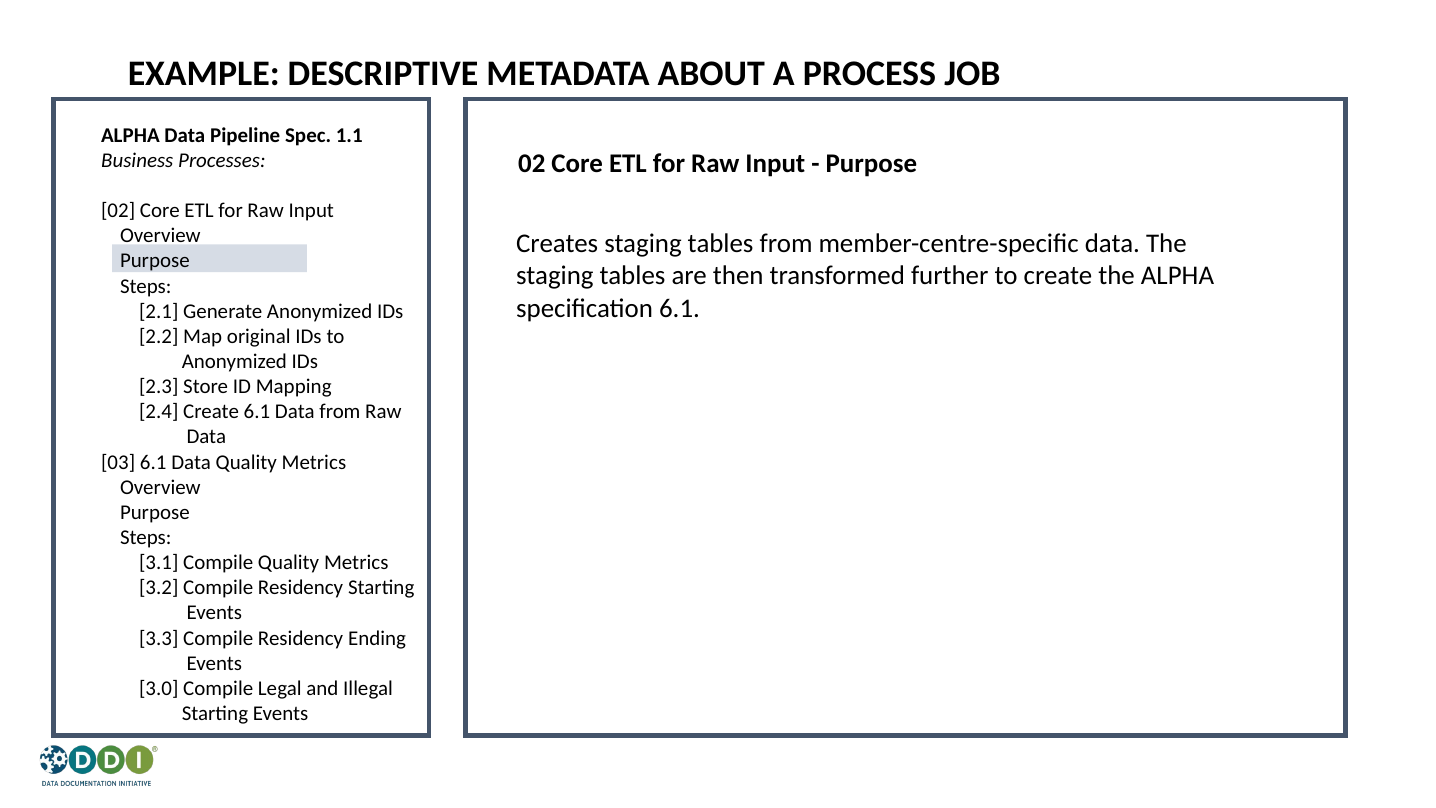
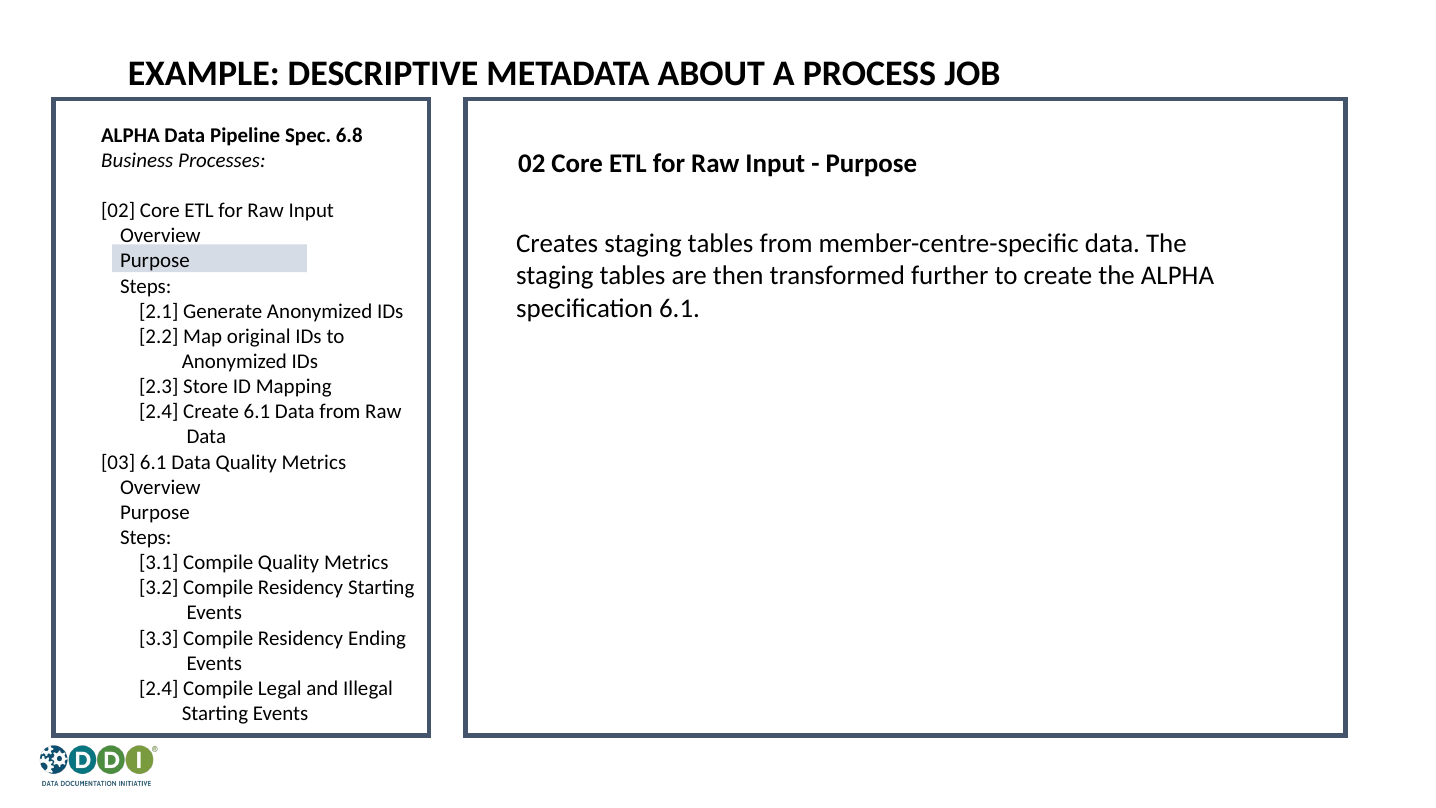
1.1: 1.1 -> 6.8 (349, 135)
3.0: 3.0 -> 2.4 (159, 688)
